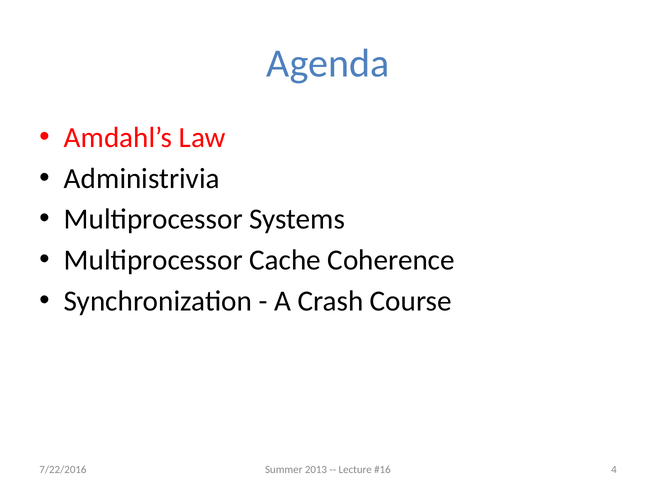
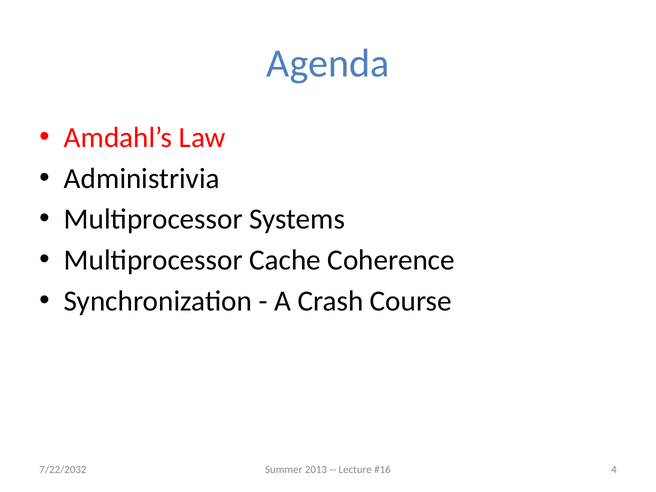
7/22/2016: 7/22/2016 -> 7/22/2032 (63, 470)
